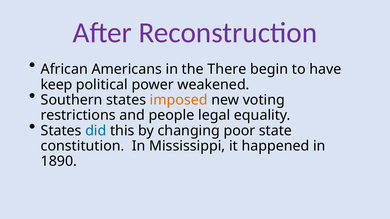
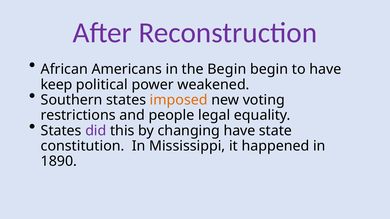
the There: There -> Begin (227, 69)
did colour: blue -> purple (96, 131)
changing poor: poor -> have (239, 131)
